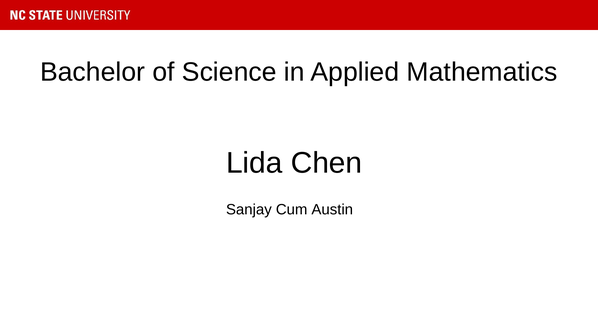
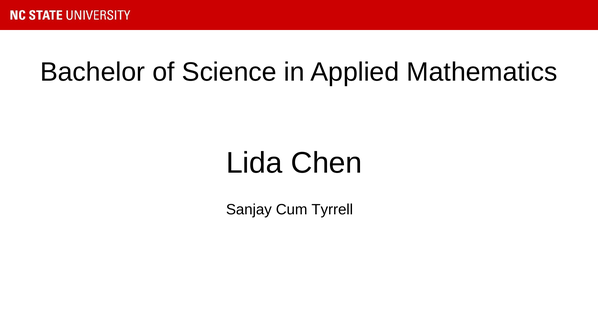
Austin: Austin -> Tyrrell (332, 210)
